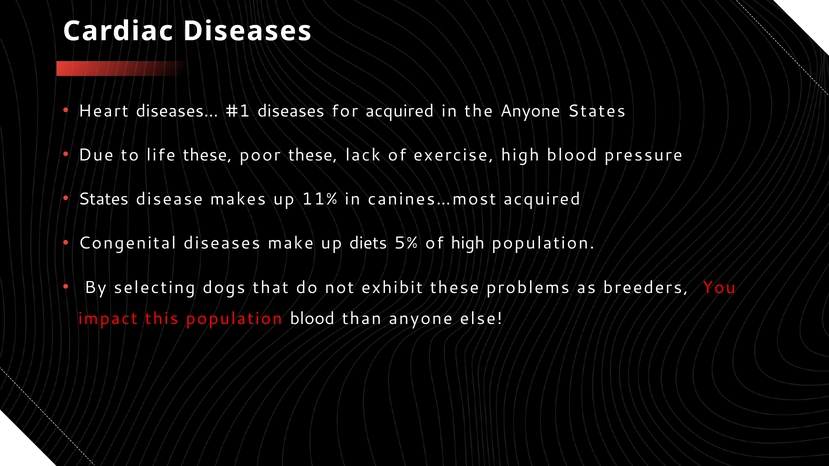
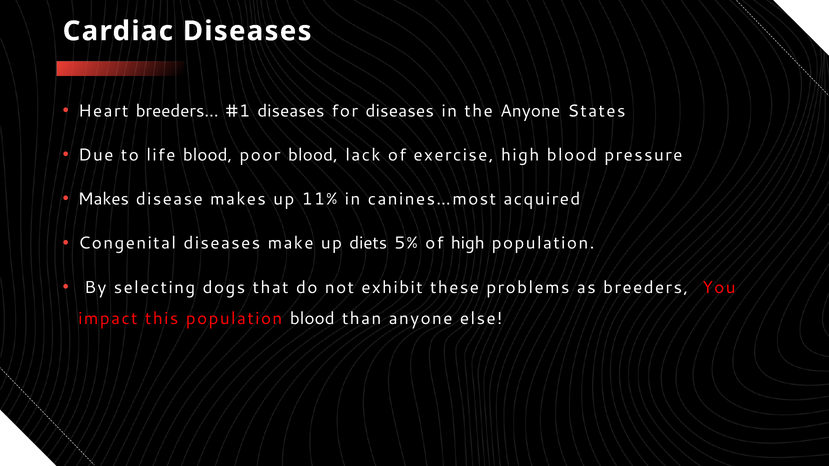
diseases…: diseases… -> breeders… (177, 111)
for acquired: acquired -> diseases (400, 111)
life these: these -> blood (208, 155)
poor these: these -> blood (313, 155)
States: States -> Makes (103, 199)
